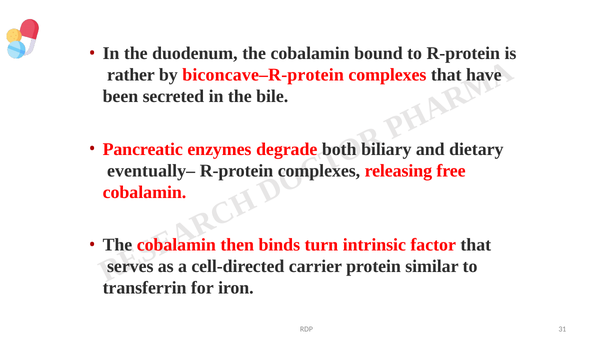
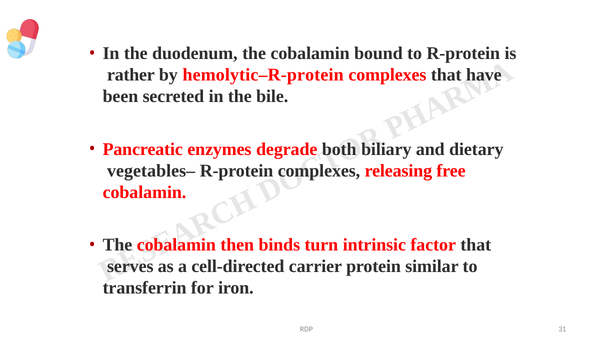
biconcave–R-protein: biconcave–R-protein -> hemolytic–R-protein (263, 75)
eventually–: eventually– -> vegetables– (151, 171)
